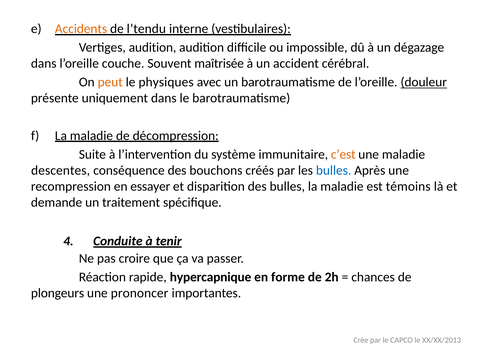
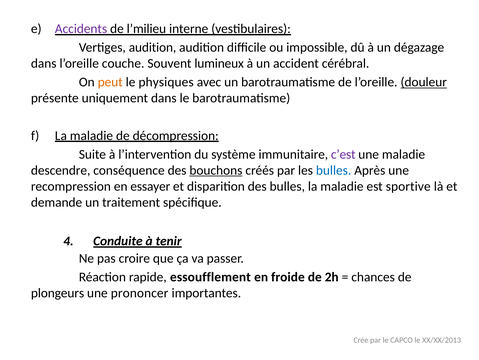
Accidents colour: orange -> purple (81, 29)
l’tendu: l’tendu -> l’milieu (146, 29)
maîtrisée: maîtrisée -> lumineux (219, 63)
c’est colour: orange -> purple (343, 154)
descentes: descentes -> descendre (61, 170)
bouchons underline: none -> present (216, 170)
témoins: témoins -> sportive (408, 186)
hypercapnique: hypercapnique -> essoufflement (210, 277)
forme: forme -> froide (288, 277)
